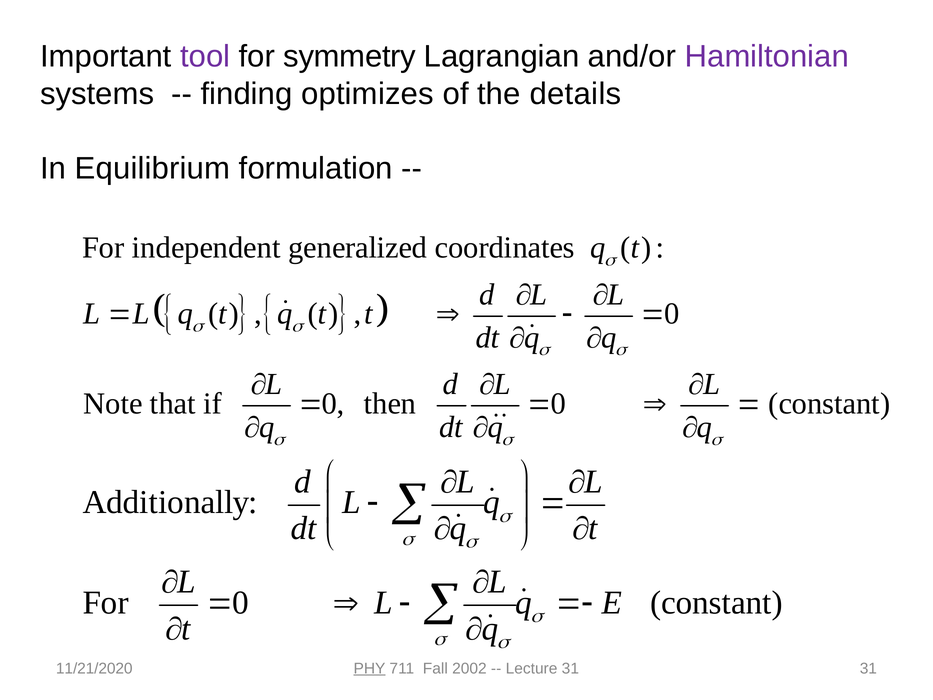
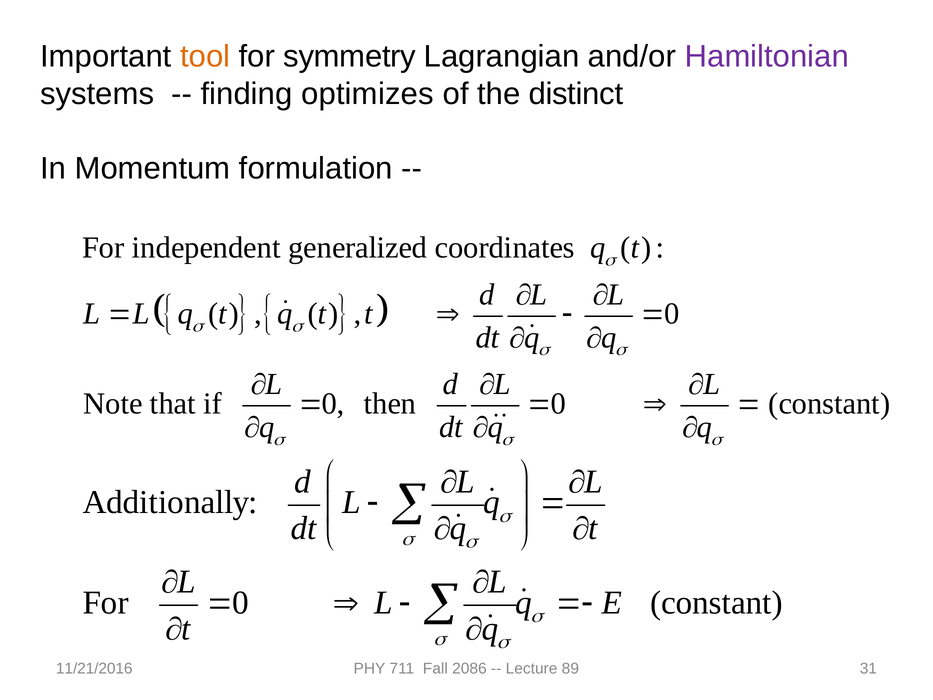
tool colour: purple -> orange (205, 57)
details: details -> distinct (576, 94)
Equilibrium: Equilibrium -> Momentum (153, 168)
11/21/2020: 11/21/2020 -> 11/21/2016 (94, 668)
PHY underline: present -> none (369, 668)
2002: 2002 -> 2086 (469, 668)
Lecture 31: 31 -> 89 (570, 668)
